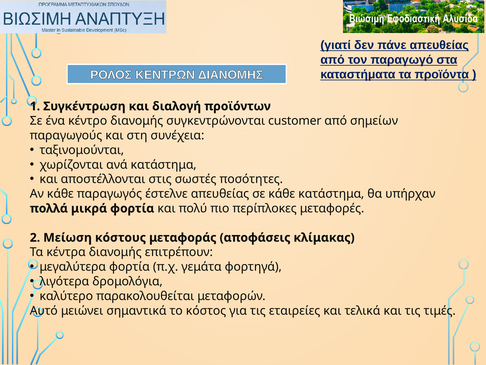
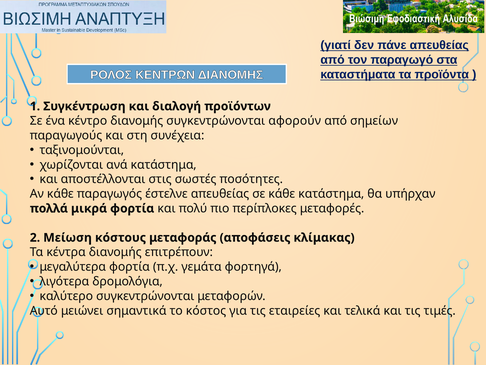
customer: customer -> αφορούν (295, 121)
καλύτερο παρακολουθείται: παρακολουθείται -> συγκεντρώνονται (145, 296)
